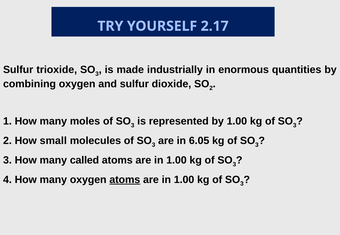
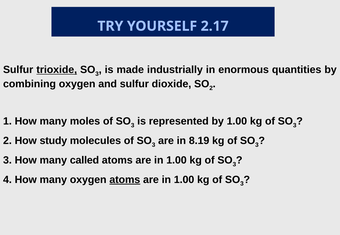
trioxide underline: none -> present (57, 70)
small: small -> study (53, 141)
6.05: 6.05 -> 8.19 (199, 141)
